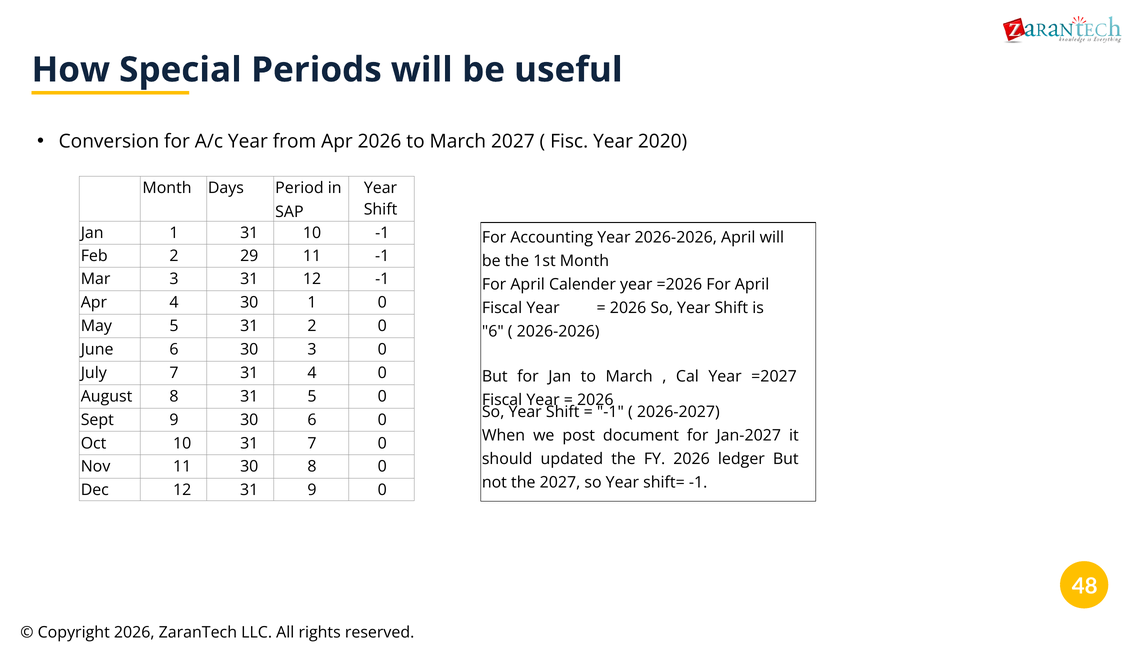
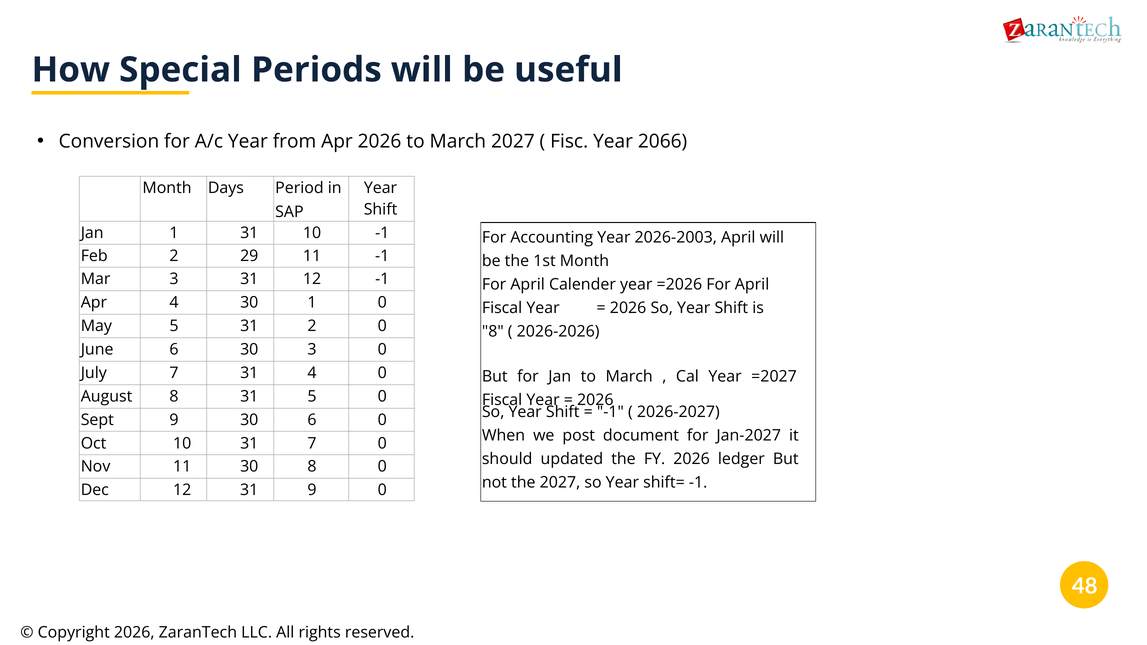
2020: 2020 -> 2066 (663, 141)
Year 2026-2026: 2026-2026 -> 2026-2003 (676, 238)
6: 6 -> 8 (493, 332)
